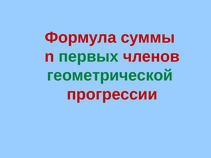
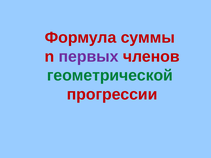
первых colour: green -> purple (89, 57)
